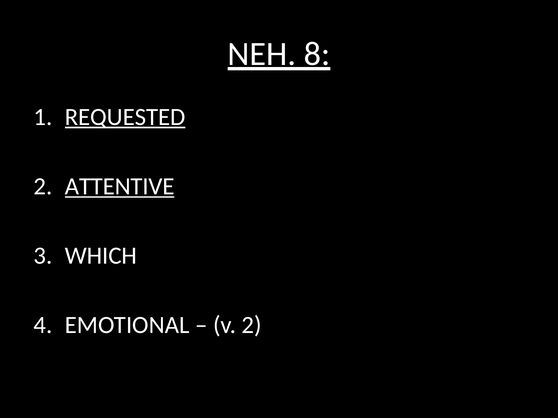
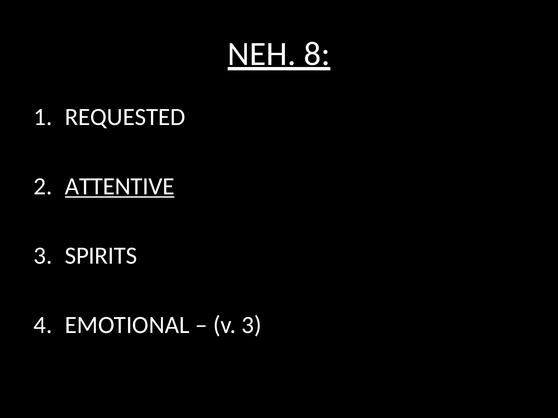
REQUESTED underline: present -> none (125, 117)
WHICH: WHICH -> SPIRITS (101, 256)
v 2: 2 -> 3 (252, 325)
